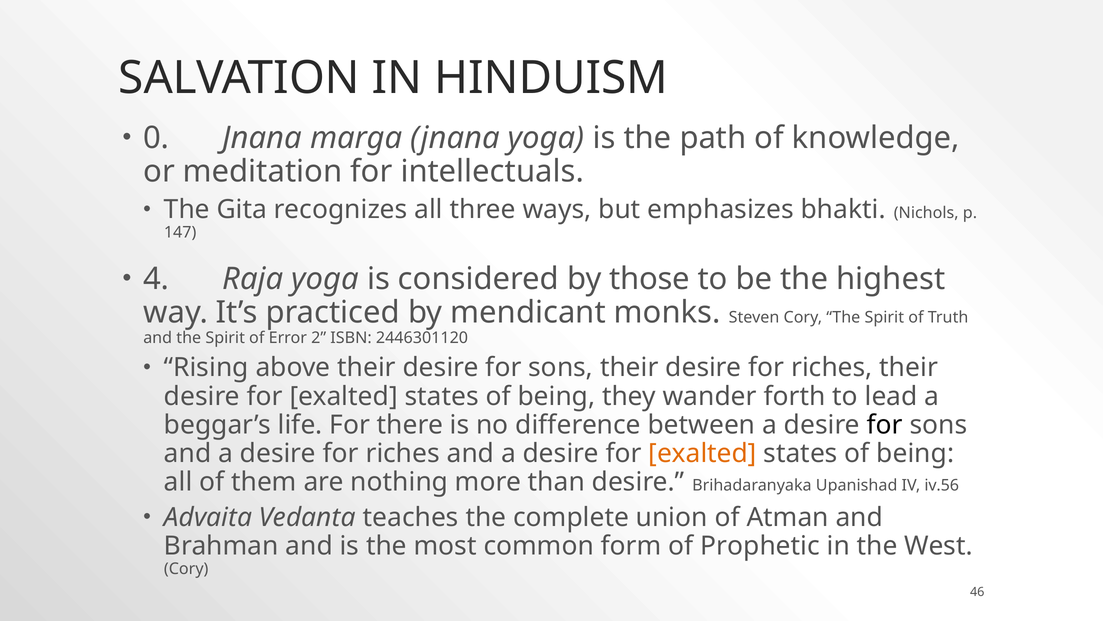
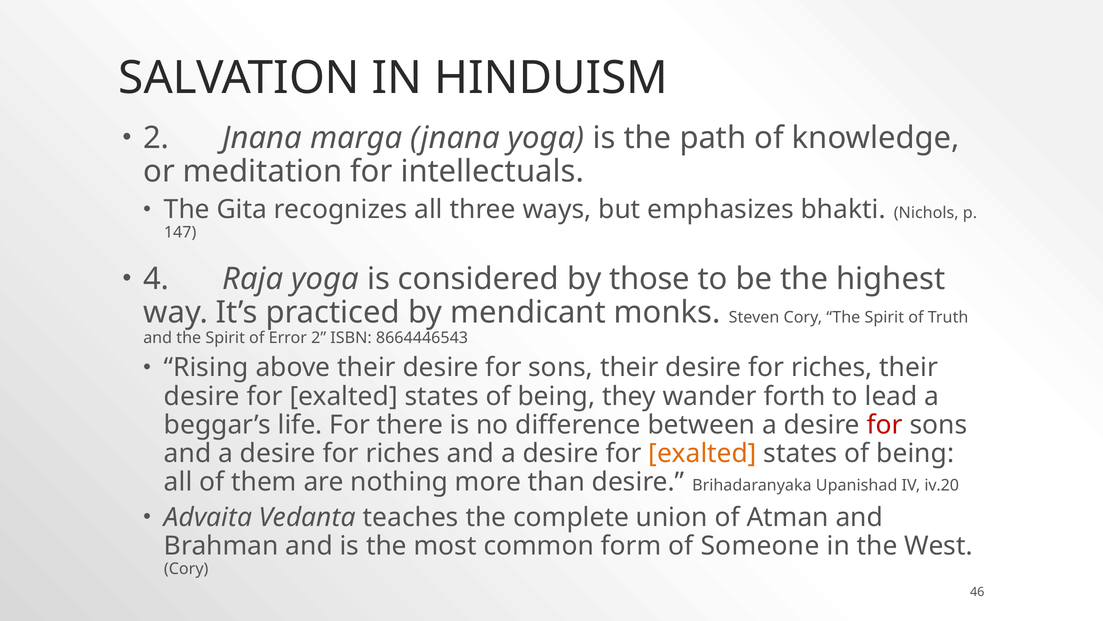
0: 0 -> 2 (156, 138)
2446301120: 2446301120 -> 8664446543 (422, 338)
for colour: black -> red (885, 425)
iv.56: iv.56 -> iv.20 (942, 485)
Prophetic: Prophetic -> Someone (760, 546)
